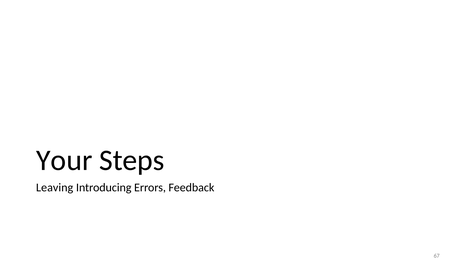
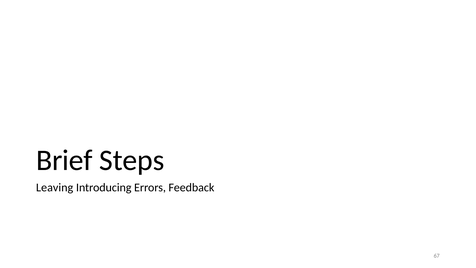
Your: Your -> Brief (64, 160)
